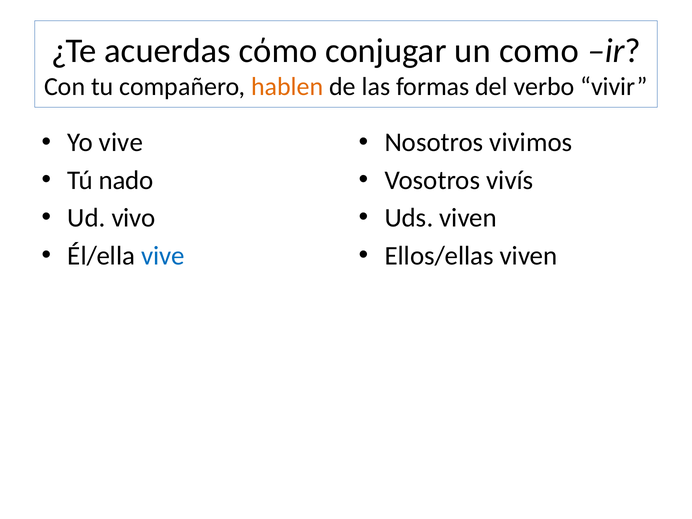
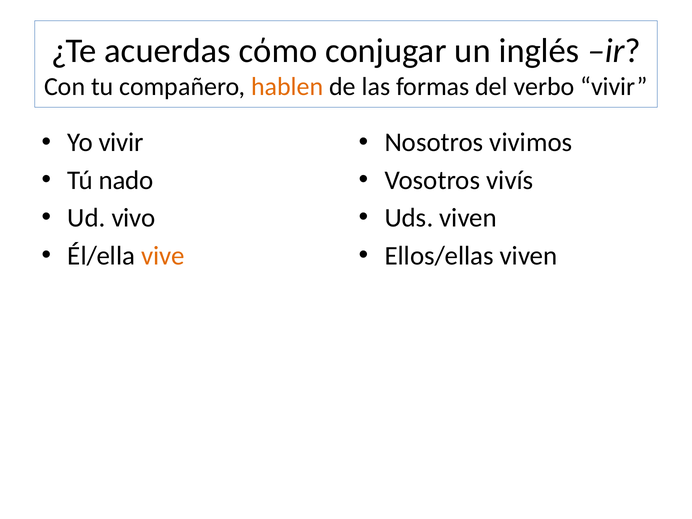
como: como -> inglés (539, 51)
Yo vive: vive -> vivir (121, 143)
vive colour: blue -> orange (163, 256)
